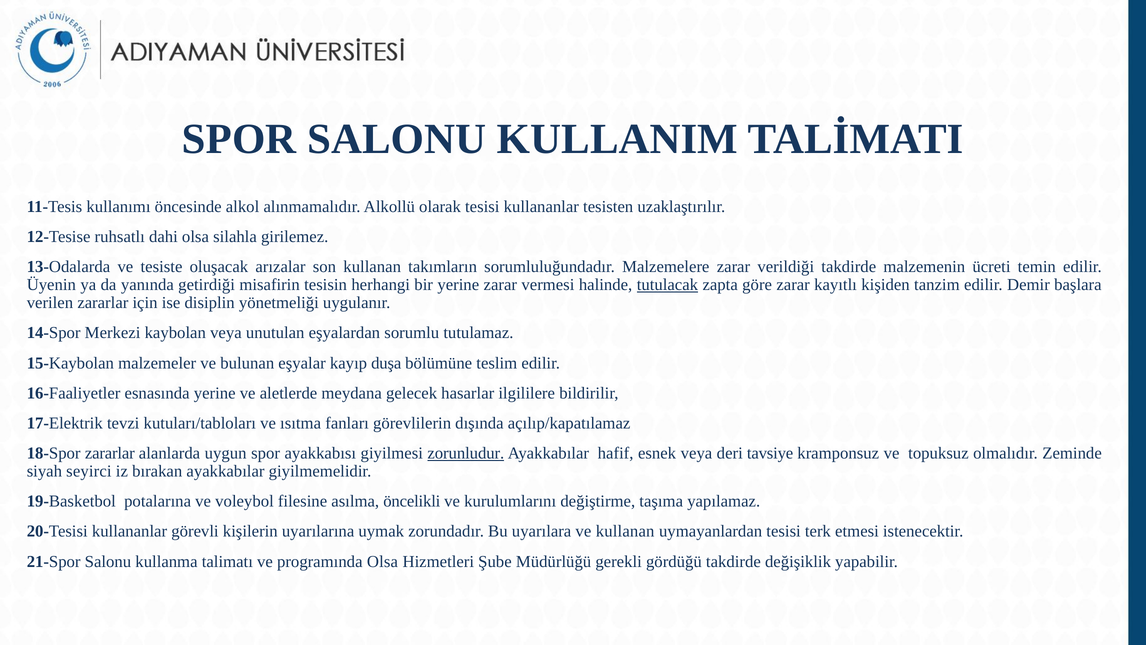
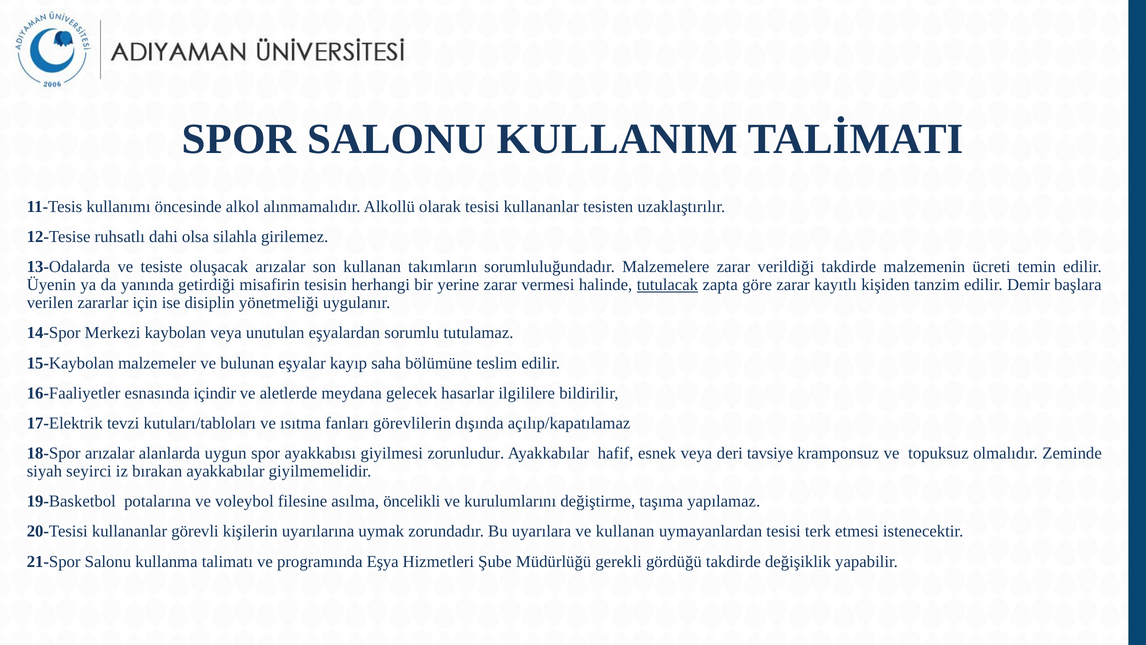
duşa: duşa -> saha (386, 363)
esnasında yerine: yerine -> içindir (215, 393)
18-Spor zararlar: zararlar -> arızalar (110, 453)
zorunludur underline: present -> none (466, 453)
programında Olsa: Olsa -> Eşya (383, 561)
